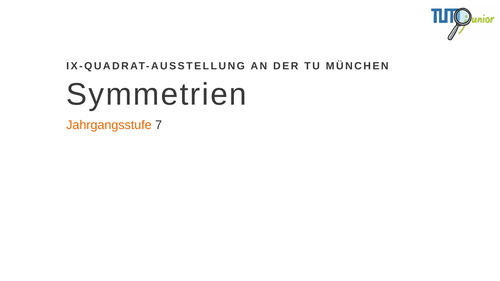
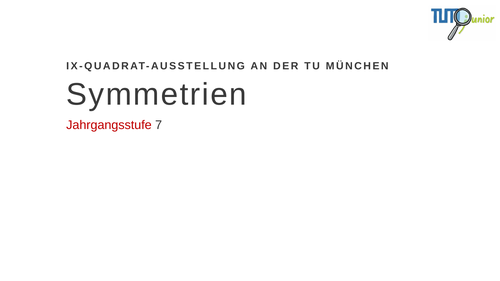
Jahrgangsstufe colour: orange -> red (109, 125)
